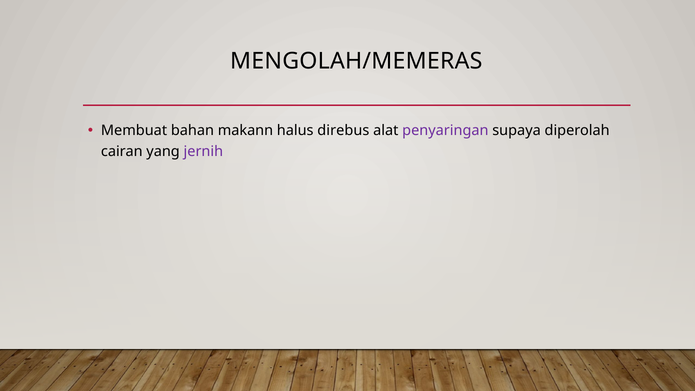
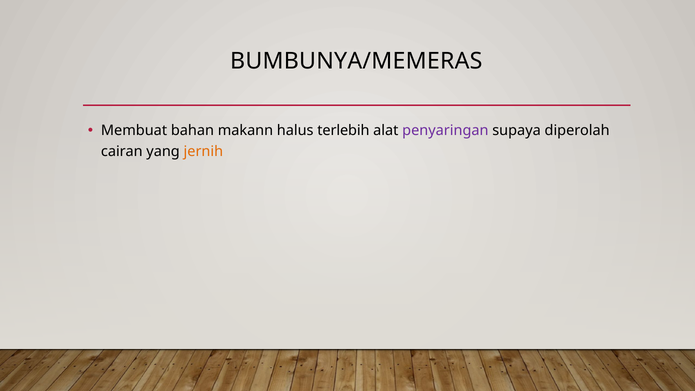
MENGOLAH/MEMERAS: MENGOLAH/MEMERAS -> BUMBUNYA/MEMERAS (356, 61)
direbus: direbus -> terlebih (343, 131)
jernih colour: purple -> orange (203, 152)
